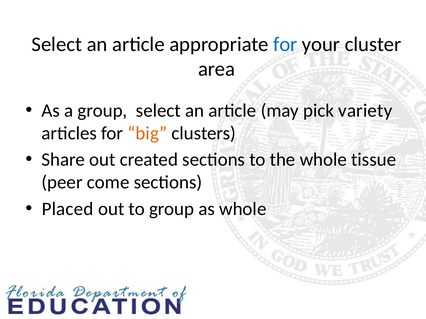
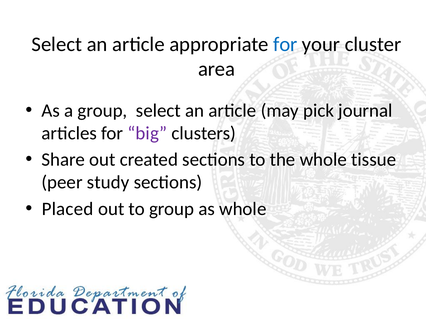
variety: variety -> journal (365, 111)
big colour: orange -> purple (147, 133)
come: come -> study (108, 183)
